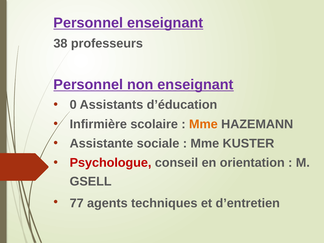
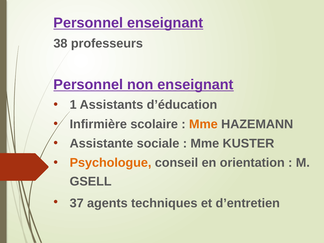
0: 0 -> 1 (73, 105)
Psychologue colour: red -> orange (111, 163)
77: 77 -> 37 (77, 203)
